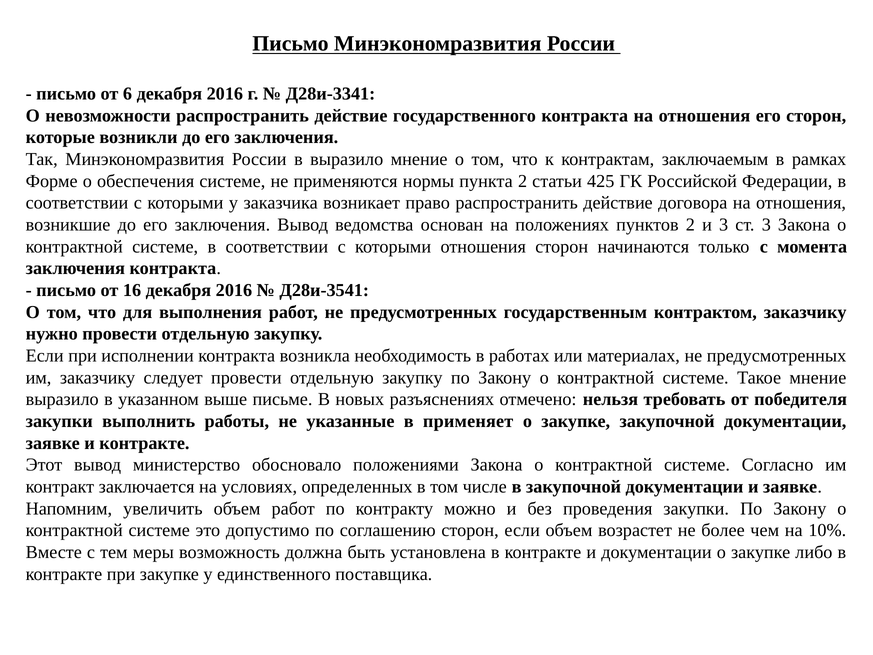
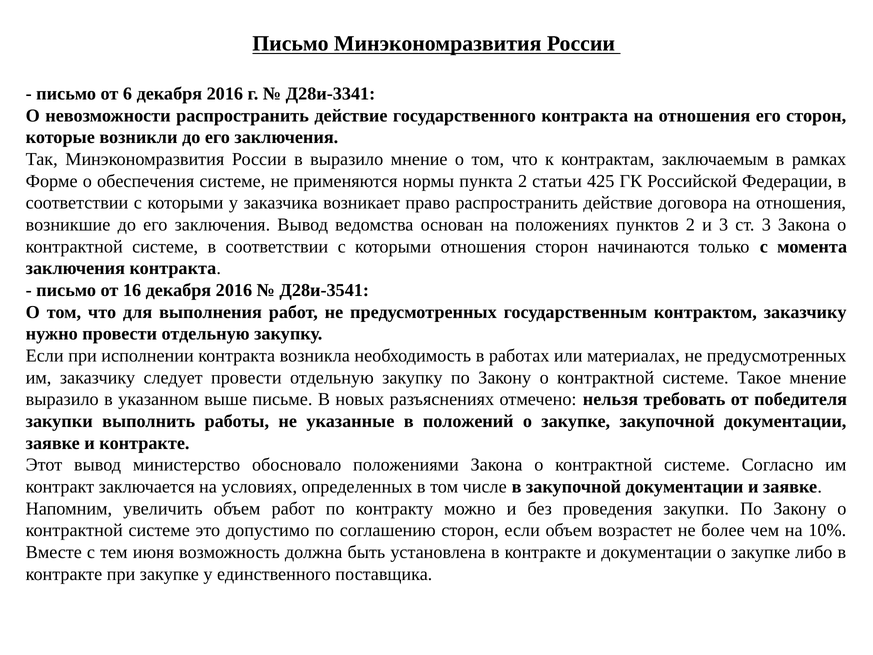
применяет: применяет -> положений (468, 421)
меры: меры -> июня (153, 552)
